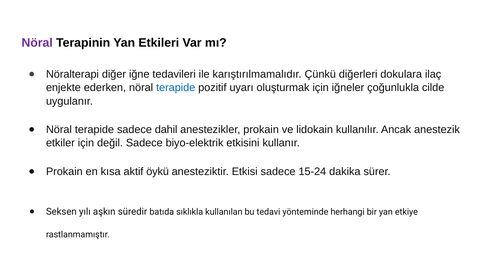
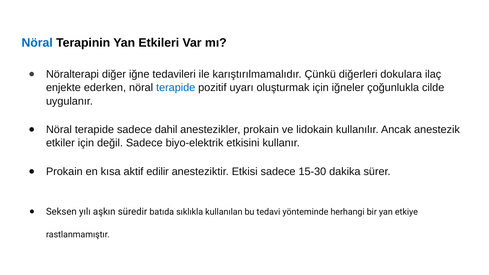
Nöral colour: purple -> blue (37, 43)
öykü: öykü -> edilir (158, 172)
15-24: 15-24 -> 15-30 (312, 172)
